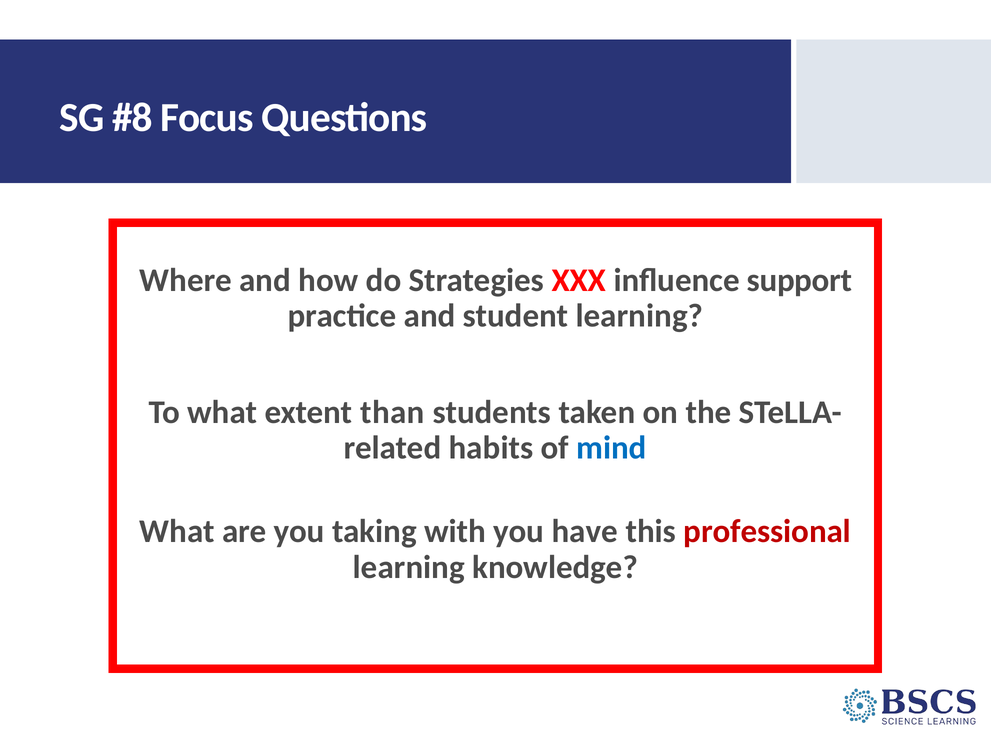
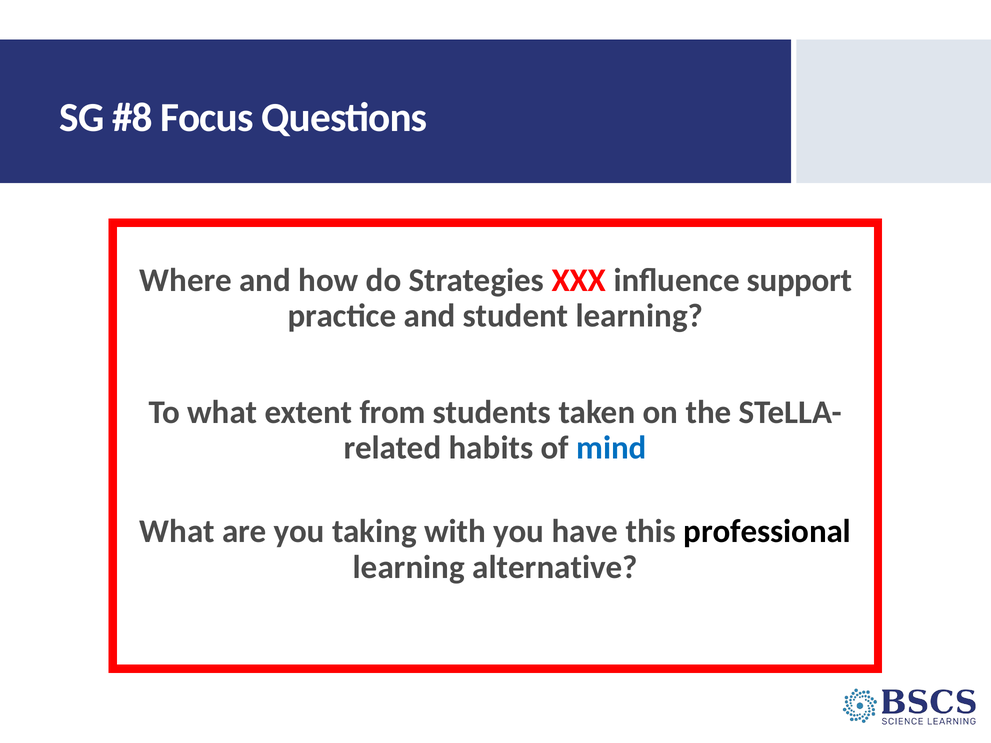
than: than -> from (393, 412)
professional colour: red -> black (767, 532)
knowledge: knowledge -> alternative (555, 567)
